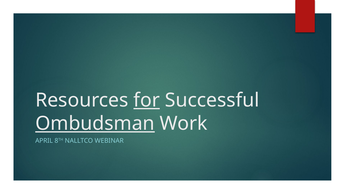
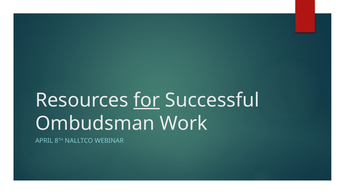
Ombudsman underline: present -> none (95, 124)
